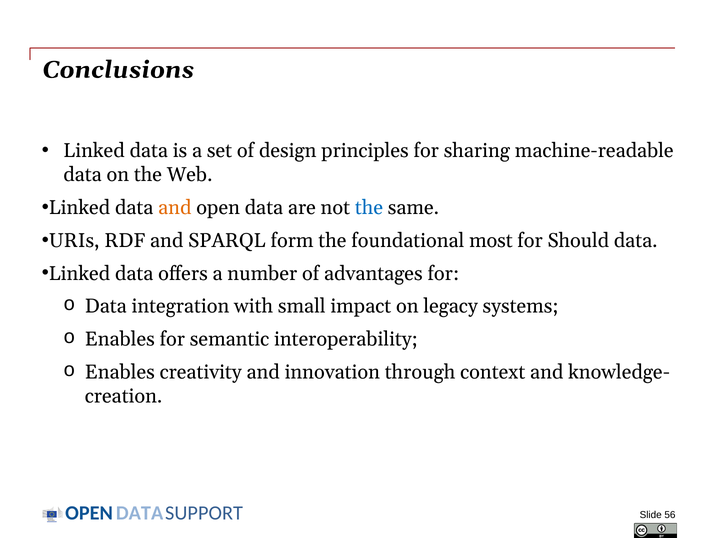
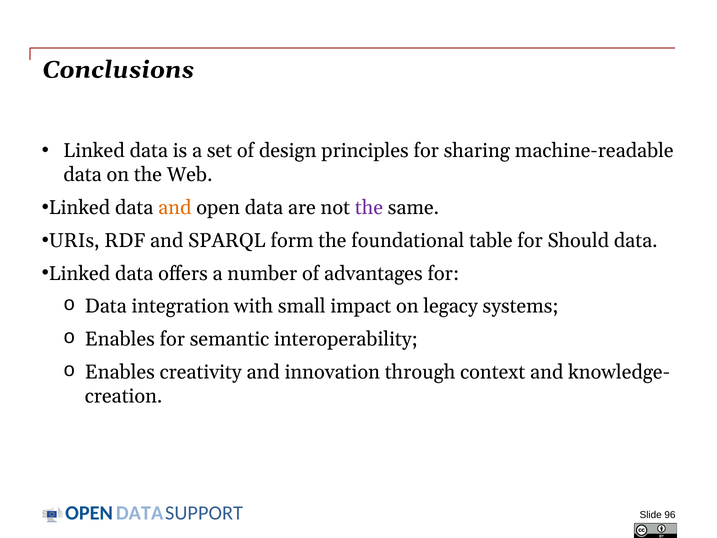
the colour: blue -> purple (369, 208)
most: most -> table (491, 240)
56: 56 -> 96 (670, 515)
